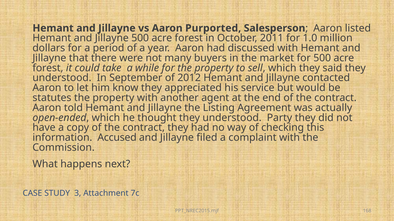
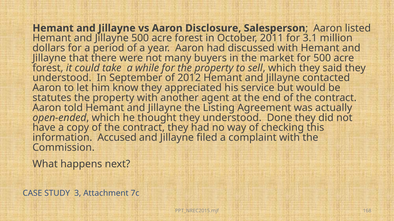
Purported: Purported -> Disclosure (213, 28)
1.0: 1.0 -> 3.1 (310, 38)
Party: Party -> Done (280, 118)
